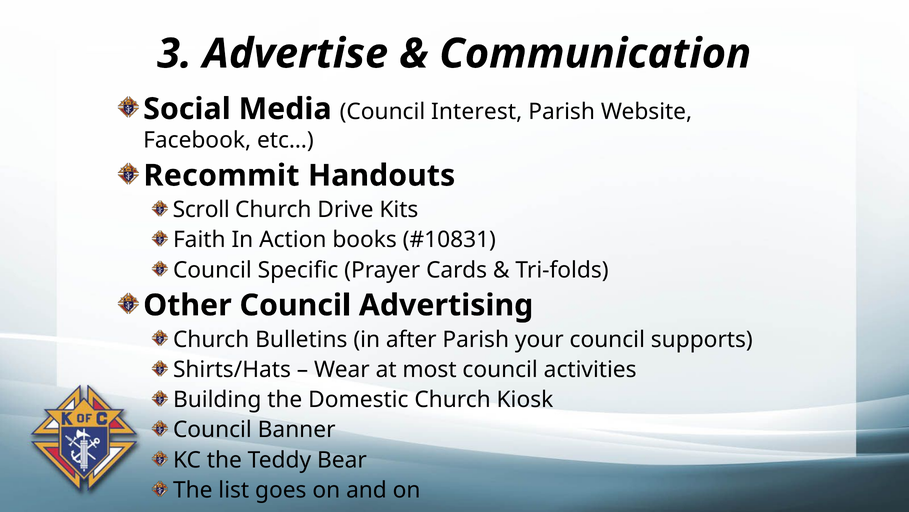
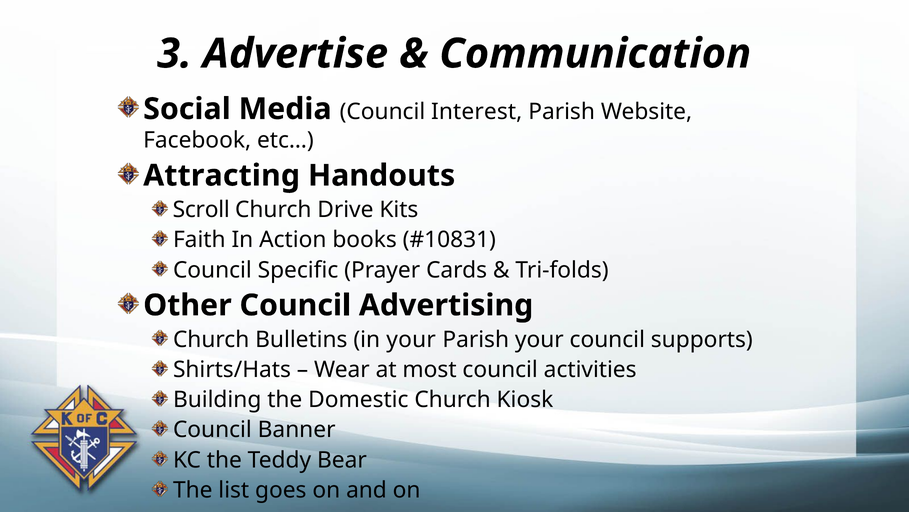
Recommit: Recommit -> Attracting (222, 175)
in after: after -> your (411, 339)
